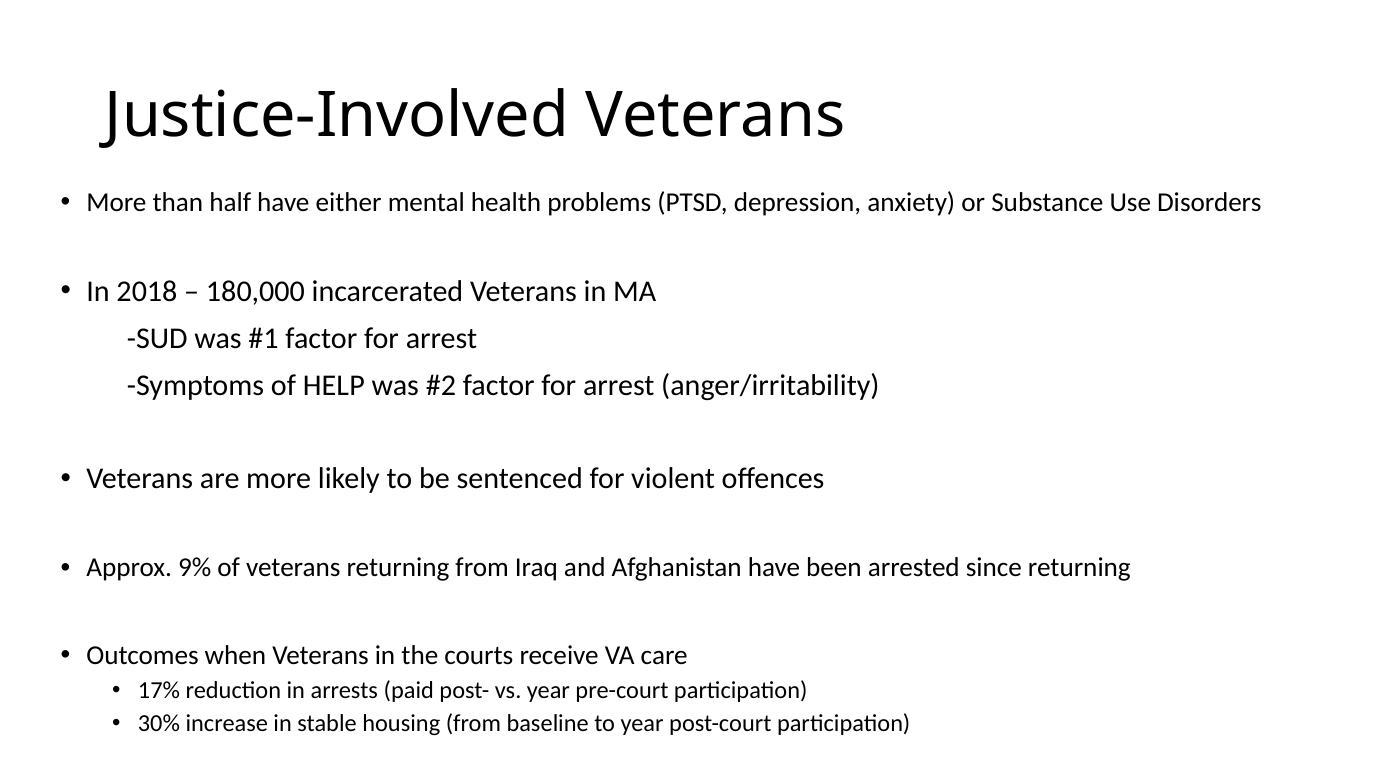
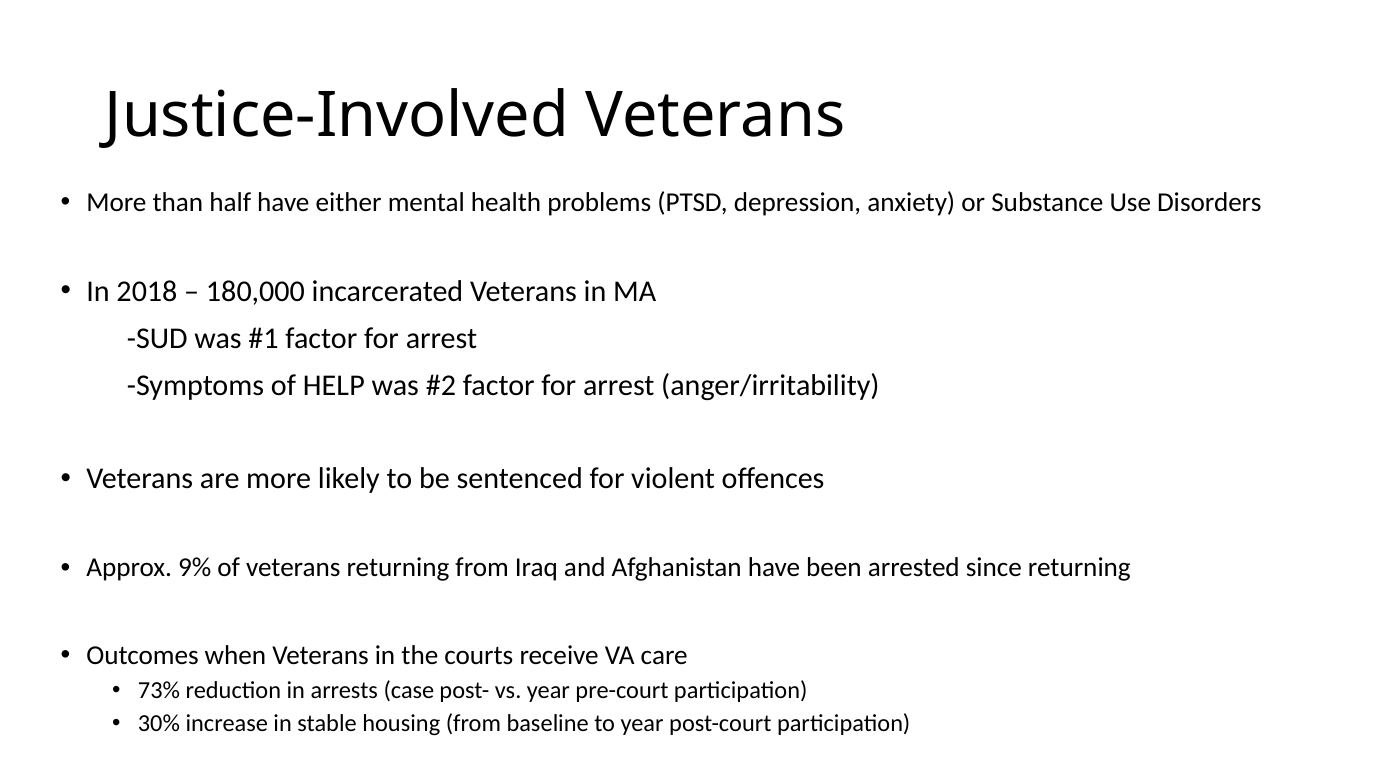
17%: 17% -> 73% (159, 690)
paid: paid -> case (409, 690)
